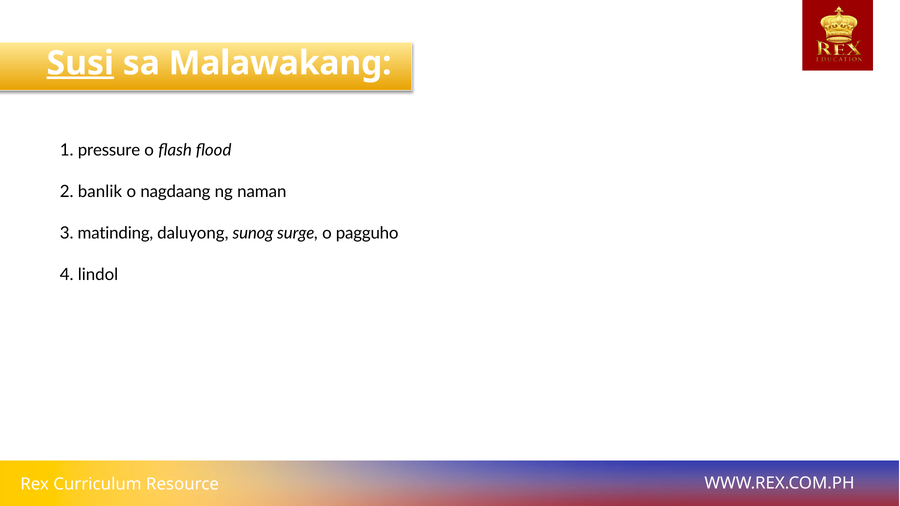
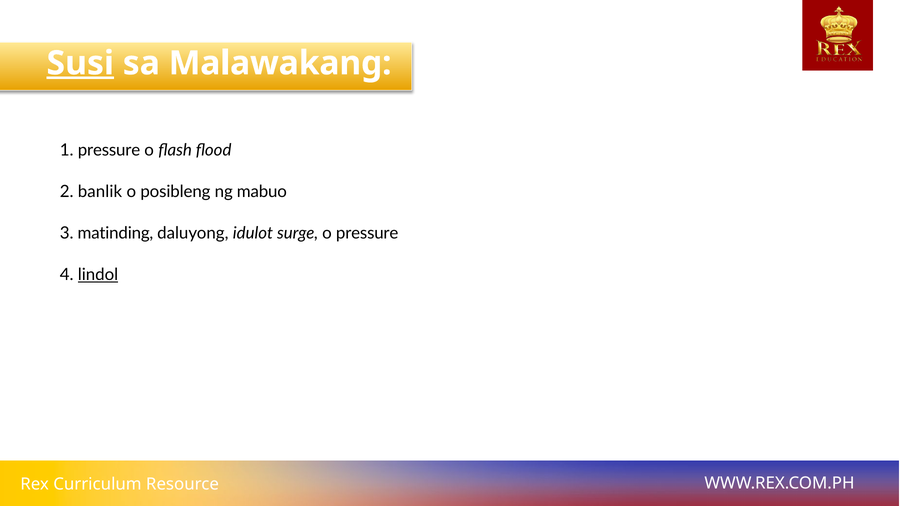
nagdaang: nagdaang -> posibleng (175, 192)
naman: naman -> mabuo (262, 192)
sunog: sunog -> idulot (253, 233)
o pagguho: pagguho -> pressure (367, 233)
lindol underline: none -> present (98, 275)
